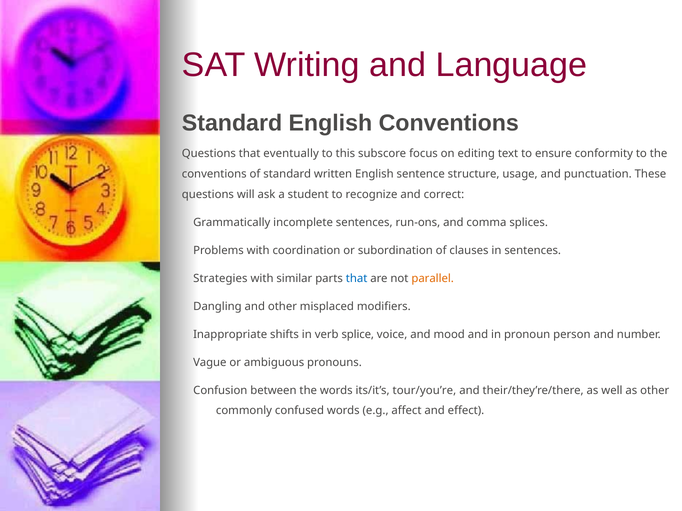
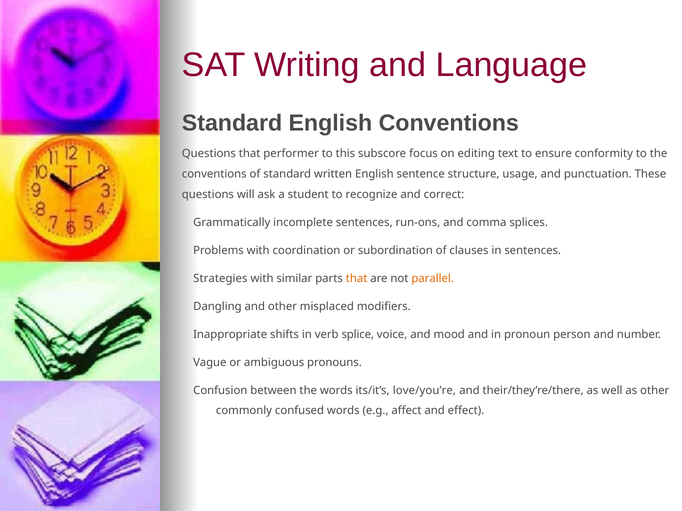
eventually: eventually -> performer (291, 154)
that colour: blue -> orange (357, 279)
tour/you’re: tour/you’re -> love/you’re (424, 391)
